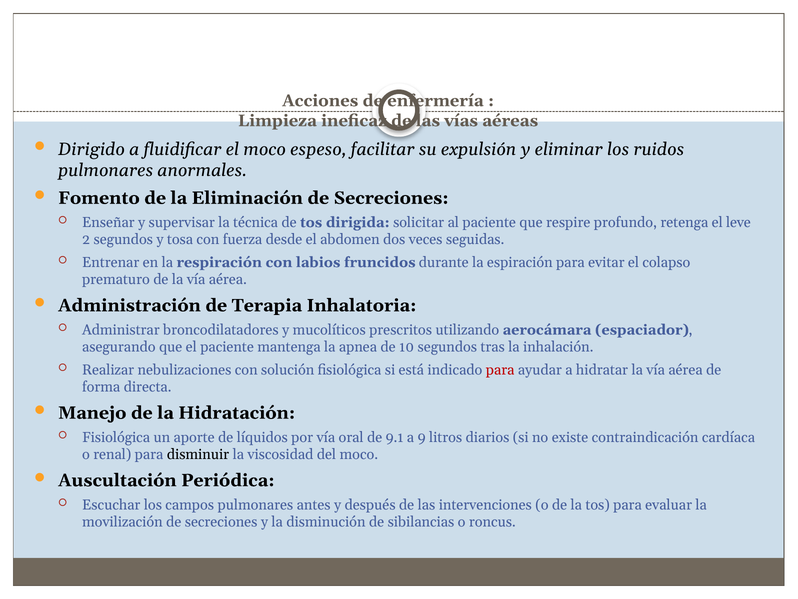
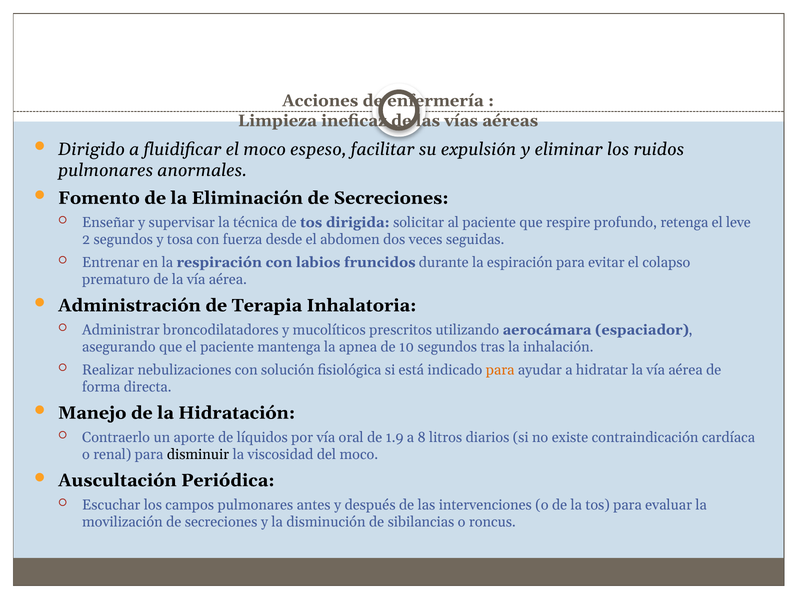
para colour: red -> orange (500, 369)
Fisiológica: Fisiológica -> Contraerlo (116, 437)
9.1: 9.1 -> 1.9 (395, 437)
9: 9 -> 8 (422, 437)
